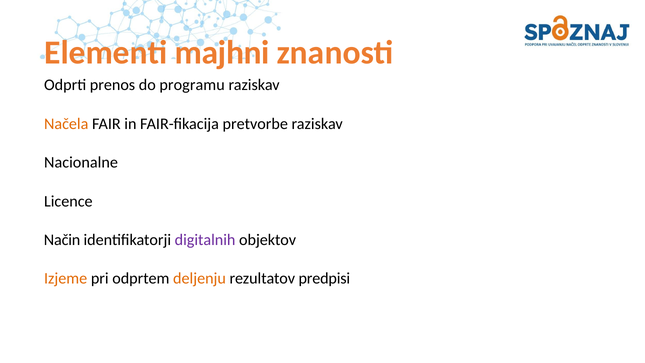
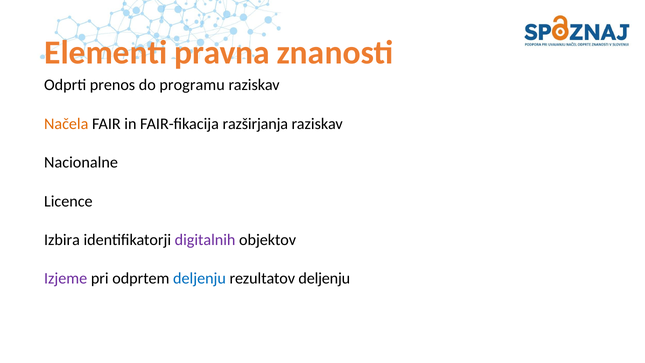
majhni: majhni -> pravna (222, 53)
pretvorbe: pretvorbe -> razširjanja (255, 124)
Način: Način -> Izbira (62, 240)
Izjeme colour: orange -> purple (66, 279)
deljenju colour: orange -> blue (200, 279)
rezultatov predpisi: predpisi -> deljenju (324, 279)
